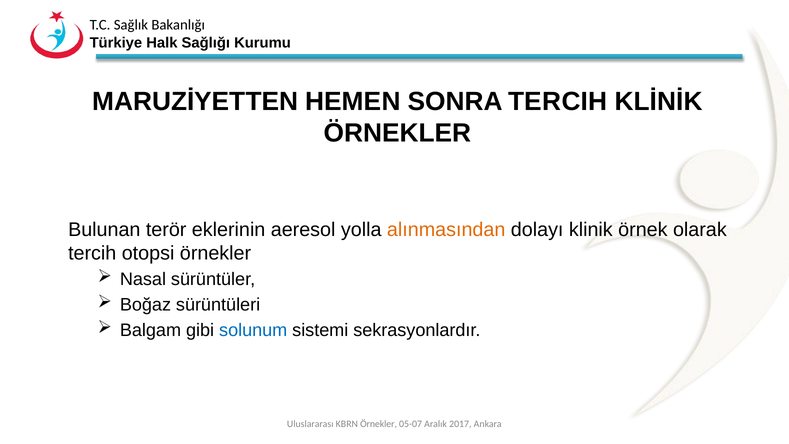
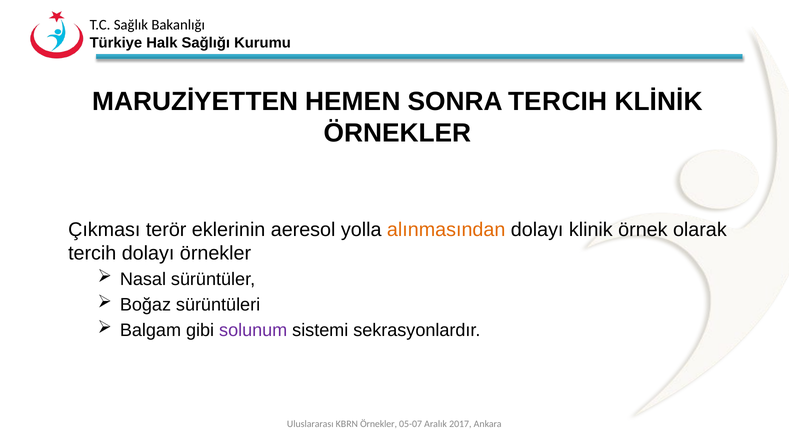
Bulunan: Bulunan -> Çıkması (104, 230)
tercih otopsi: otopsi -> dolayı (148, 253)
solunum colour: blue -> purple (253, 330)
